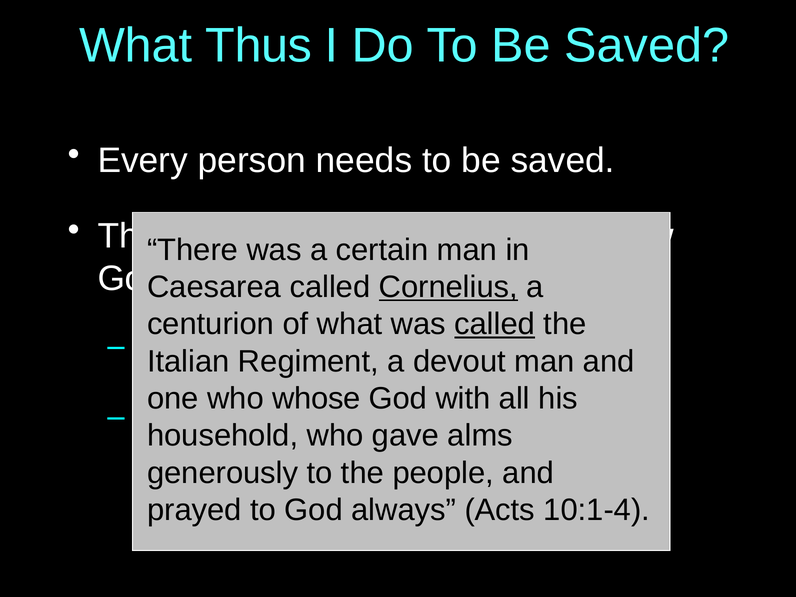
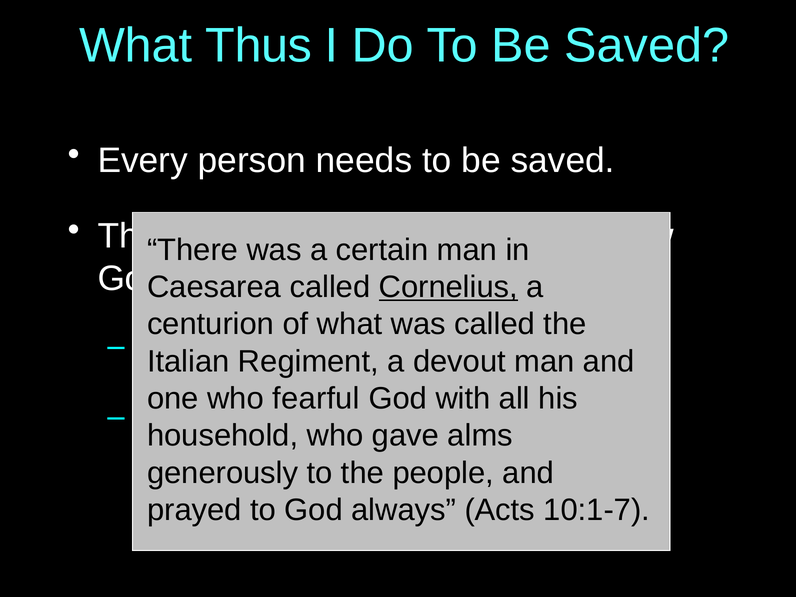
called underline: present -> none (495, 324)
whose: whose -> fearful (316, 398)
10:1-4: 10:1-4 -> 10:1-7 (597, 510)
